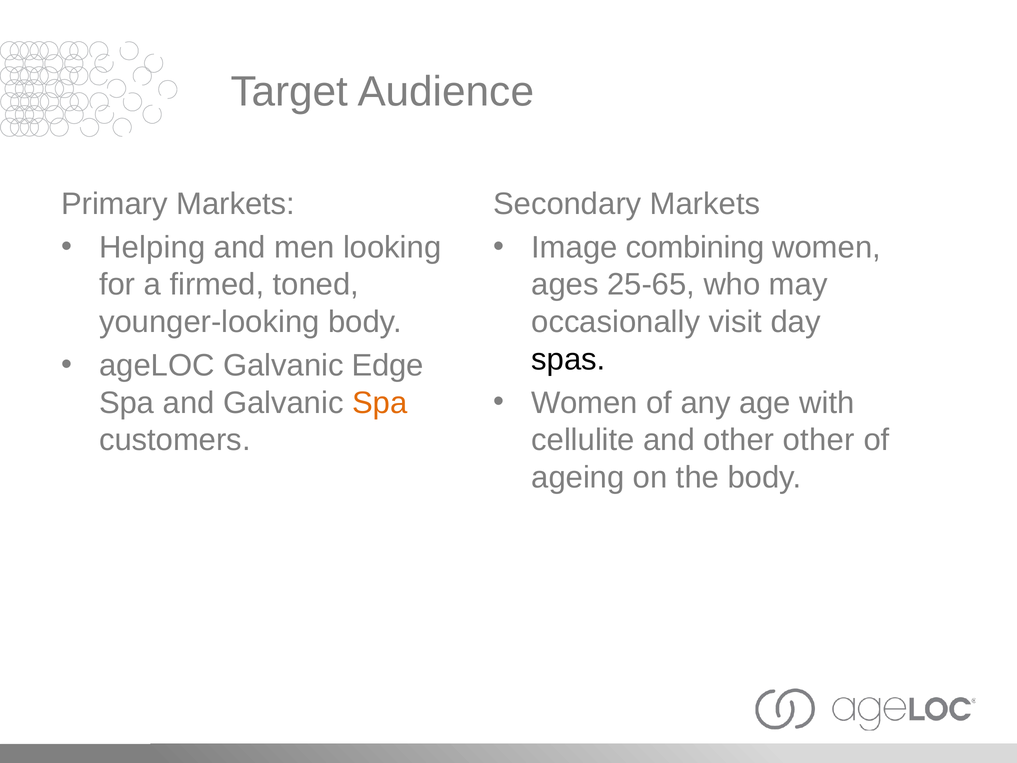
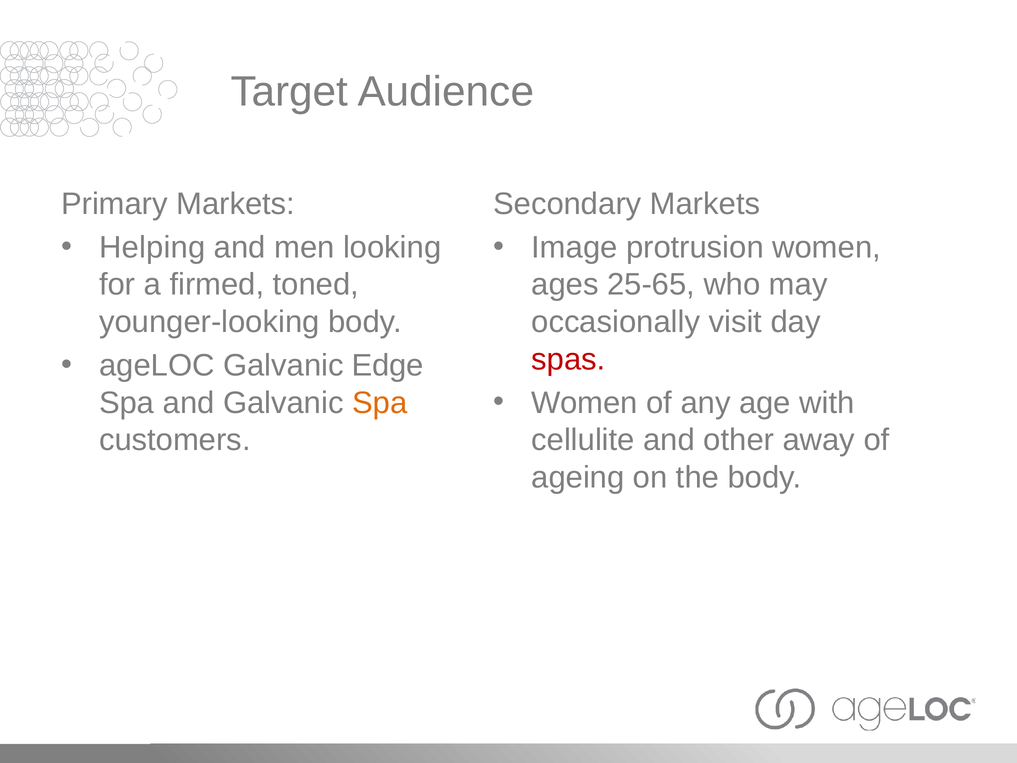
combining: combining -> protrusion (695, 247)
spas colour: black -> red (568, 359)
other other: other -> away (819, 440)
